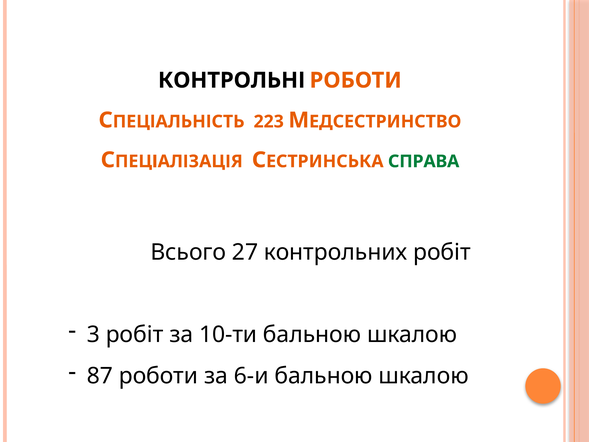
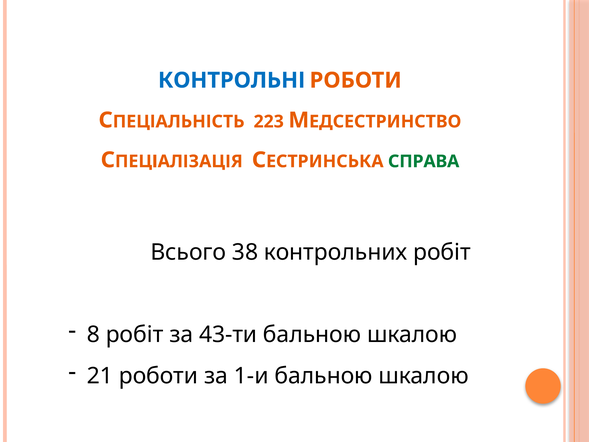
КОНТРОЛЬНІ colour: black -> blue (232, 80)
27: 27 -> 38 (245, 252)
3: 3 -> 8 (93, 335)
10-ти: 10-ти -> 43-ти (228, 335)
87: 87 -> 21 (100, 376)
6-и: 6-и -> 1-и (251, 376)
